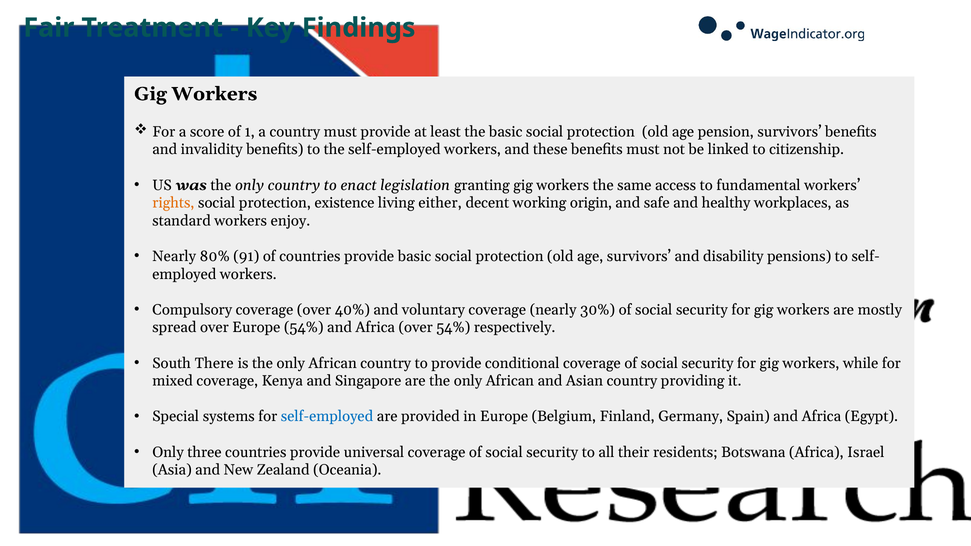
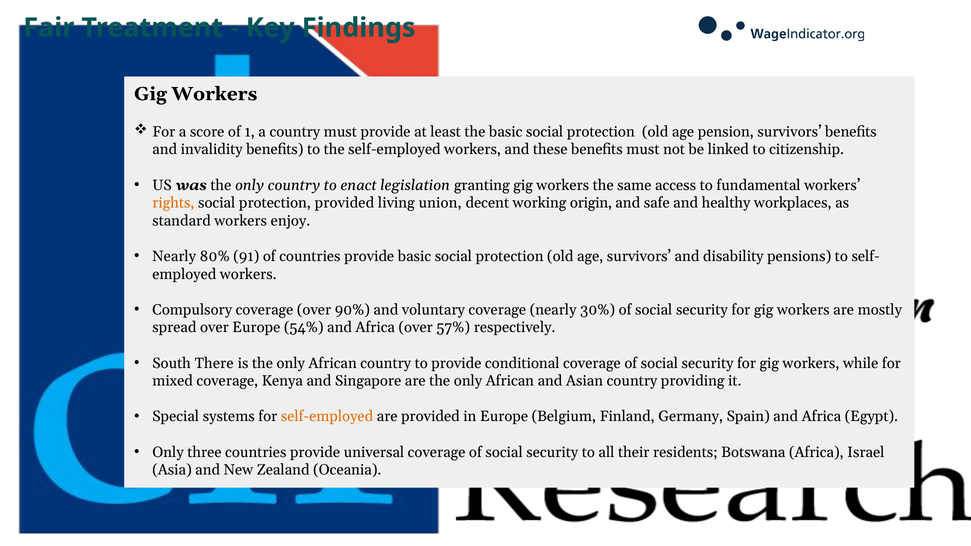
protection existence: existence -> provided (344, 203)
either: either -> union (440, 203)
40%: 40% -> 90% (352, 310)
over 54%: 54% -> 57% (453, 328)
self-employed colour: blue -> orange (327, 417)
